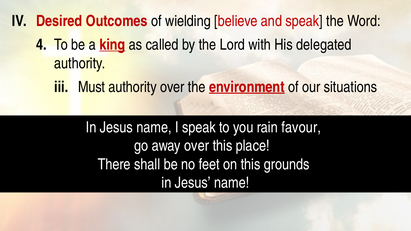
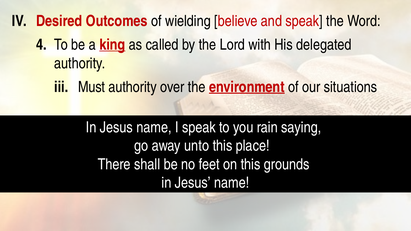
favour: favour -> saying (301, 127)
away over: over -> unto (197, 146)
